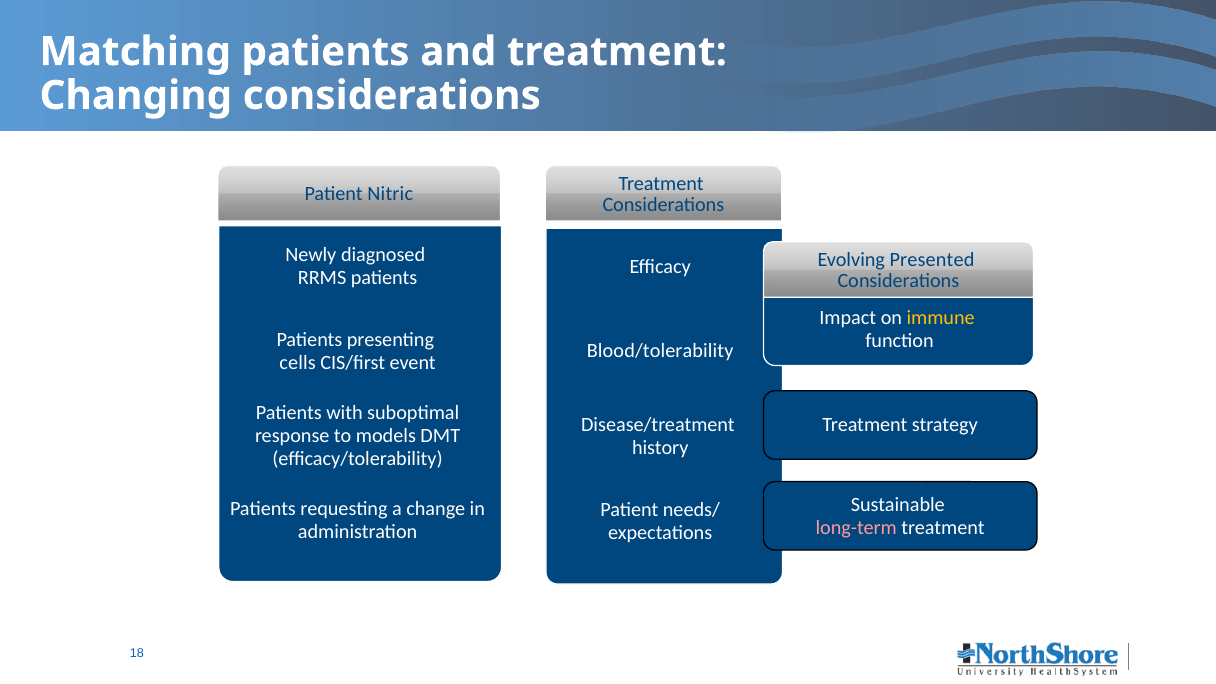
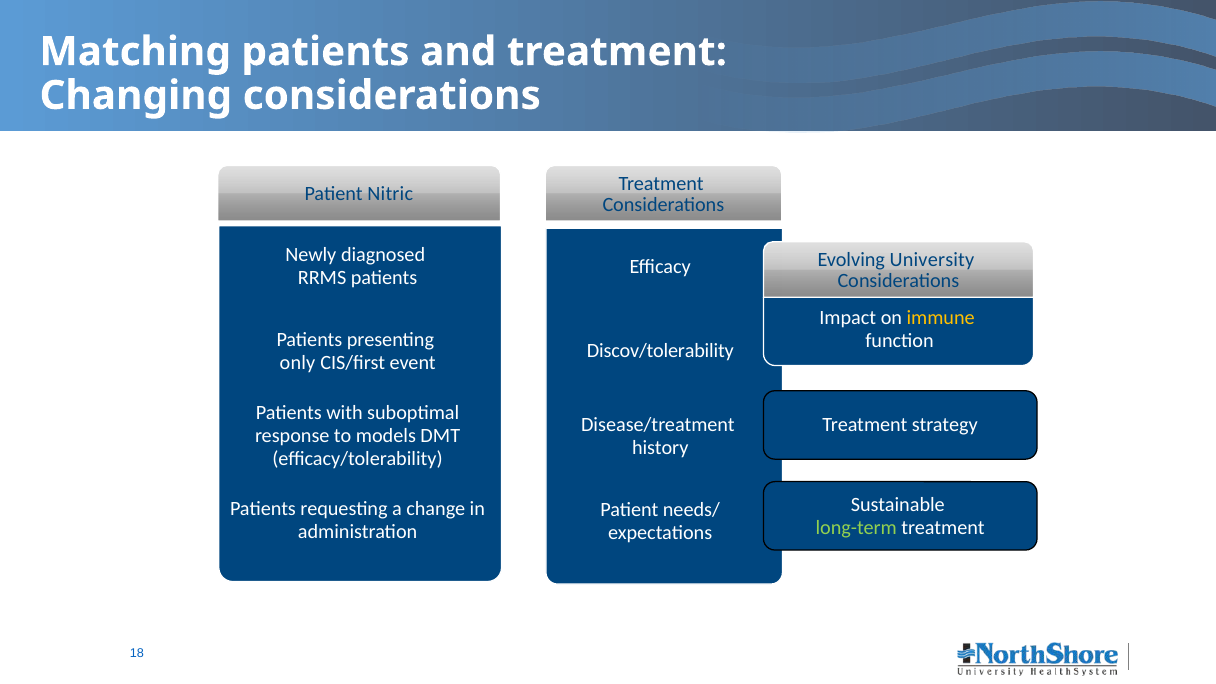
Presented: Presented -> University (932, 260)
Blood/tolerability: Blood/tolerability -> Discov/tolerability (660, 351)
cells: cells -> only (298, 363)
long-term colour: pink -> light green (856, 528)
